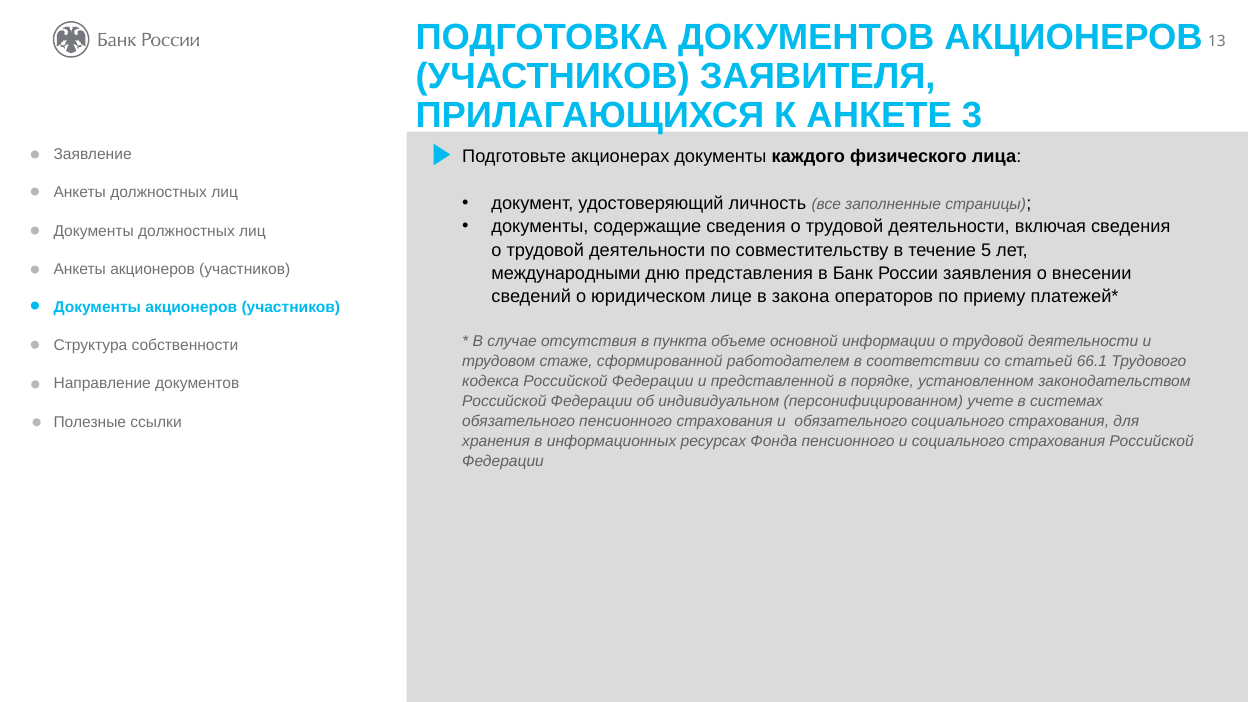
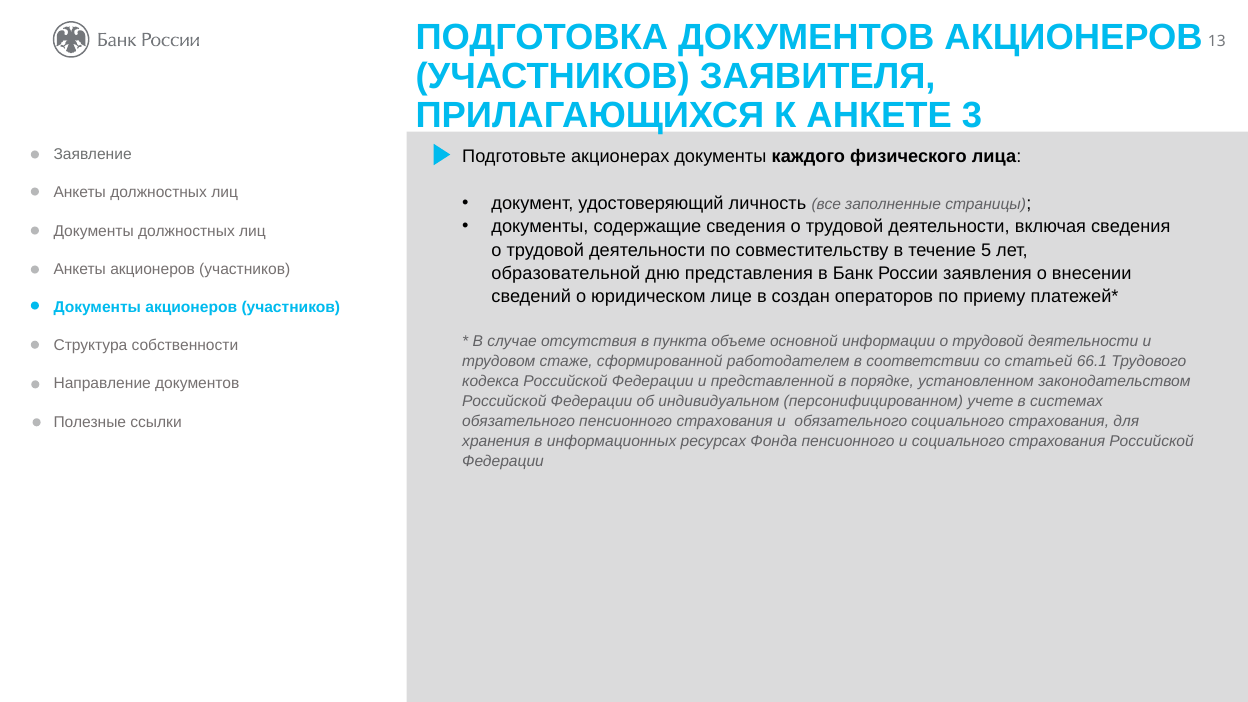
международными: международными -> образовательной (566, 274)
закона: закона -> создан (801, 297)
